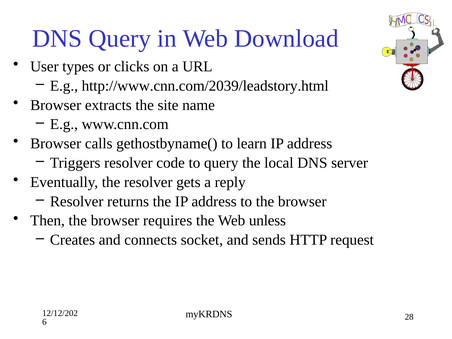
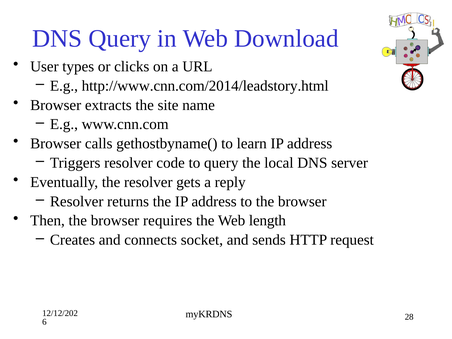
http://www.cnn.com/2039/leadstory.html: http://www.cnn.com/2039/leadstory.html -> http://www.cnn.com/2014/leadstory.html (205, 86)
unless: unless -> length (267, 221)
